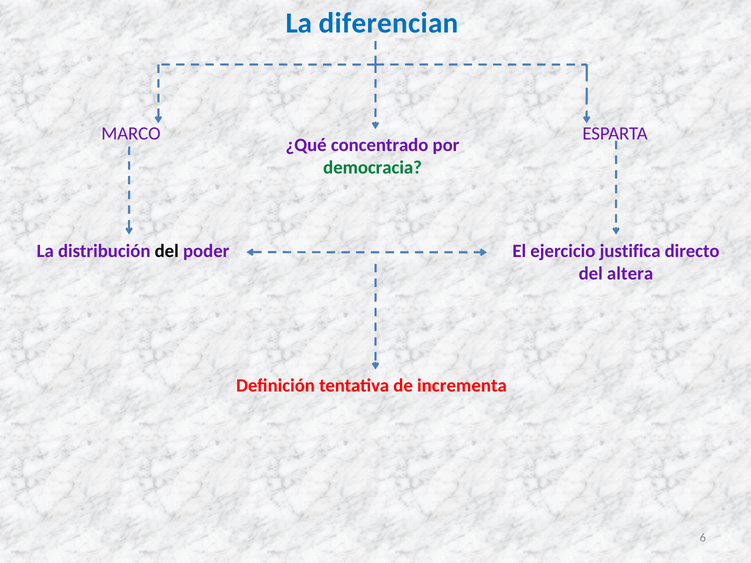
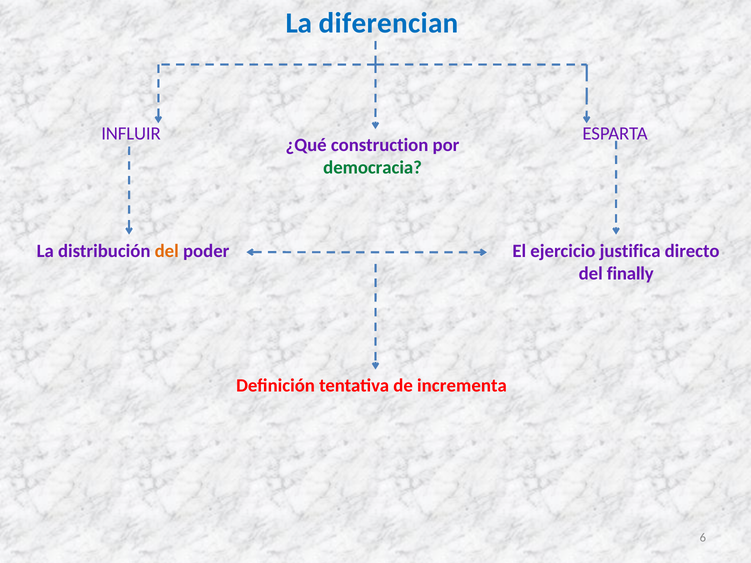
MARCO: MARCO -> INFLUIR (131, 134)
concentrado: concentrado -> construction (380, 145)
del colour: black -> orange (167, 251)
altera: altera -> finally (630, 273)
